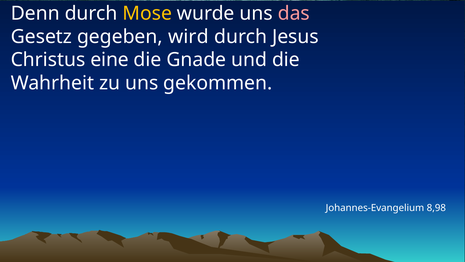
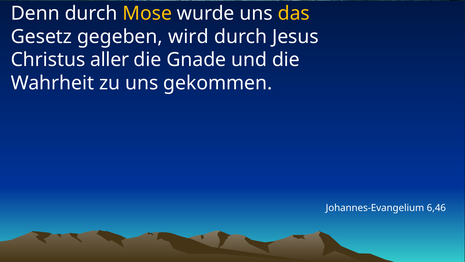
das colour: pink -> yellow (294, 13)
eine: eine -> aller (110, 60)
8,98: 8,98 -> 6,46 (436, 208)
